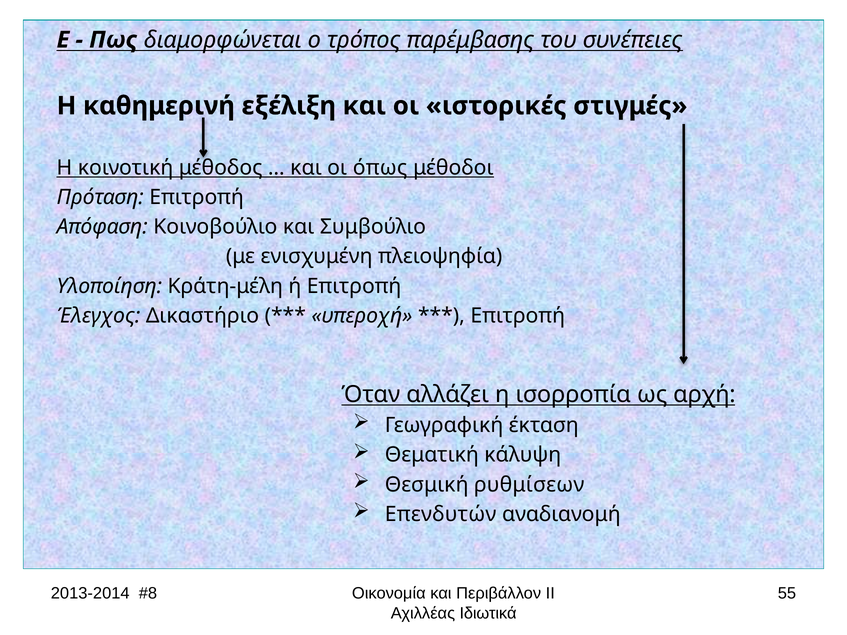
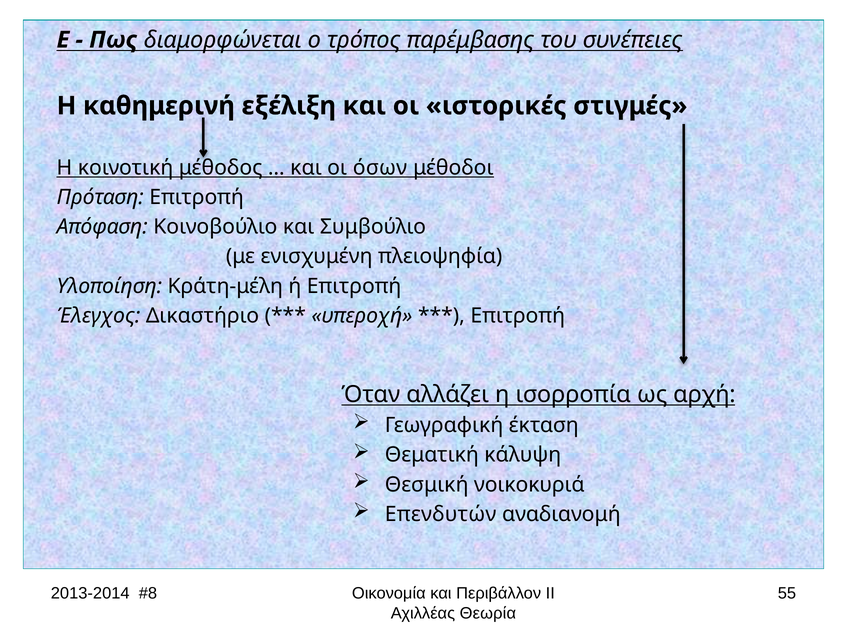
όπως: όπως -> όσων (380, 168)
ρυθμίσεων: ρυθμίσεων -> νοικοκυριά (529, 485)
Ιδιωτικά: Ιδιωτικά -> Θεωρία (488, 614)
